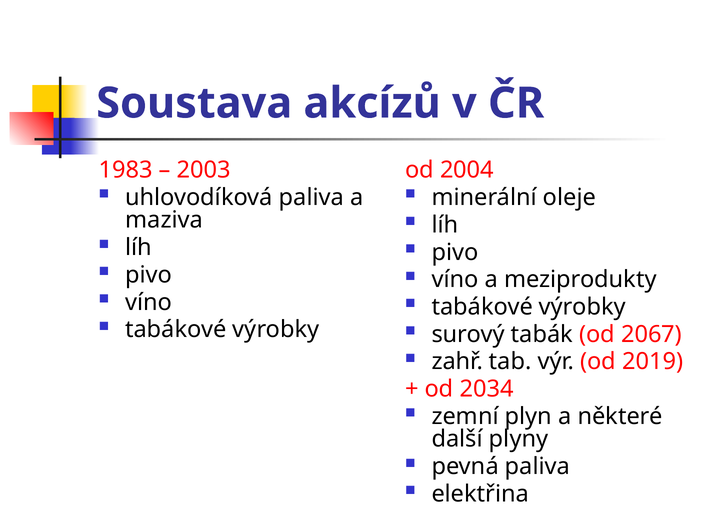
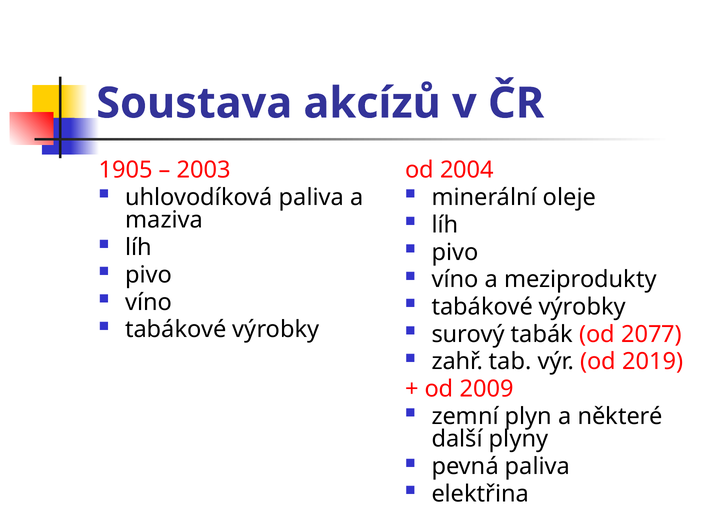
1983: 1983 -> 1905 (126, 170)
2067: 2067 -> 2077 (652, 334)
2034: 2034 -> 2009 (487, 389)
